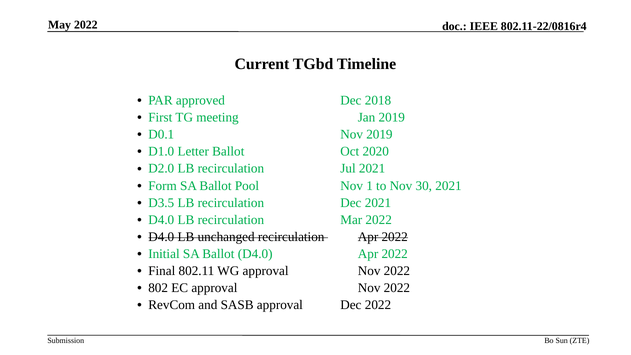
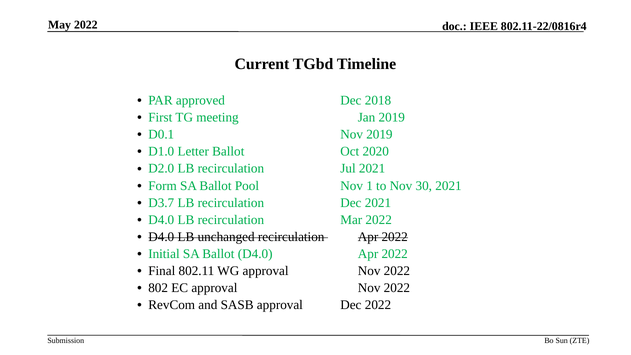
D3.5: D3.5 -> D3.7 (161, 203)
